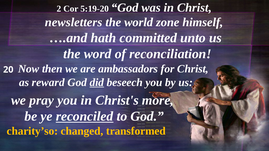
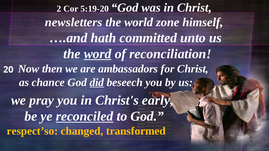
word underline: none -> present (98, 54)
reward: reward -> chance (48, 82)
more: more -> early (158, 100)
charity’so: charity’so -> respect’so (32, 131)
